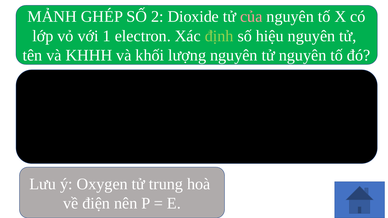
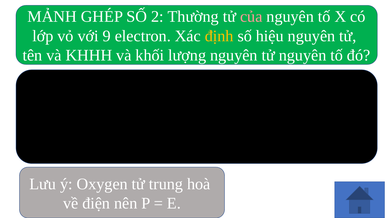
Dioxide: Dioxide -> Thường (193, 17)
1: 1 -> 9 (107, 36)
định colour: light green -> yellow (219, 36)
